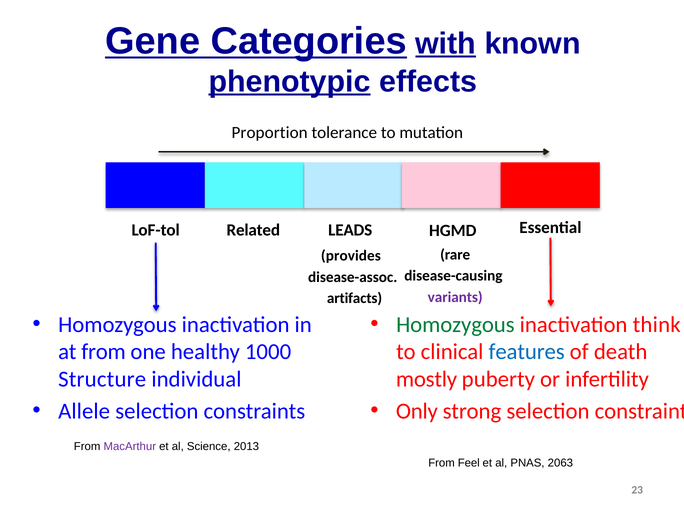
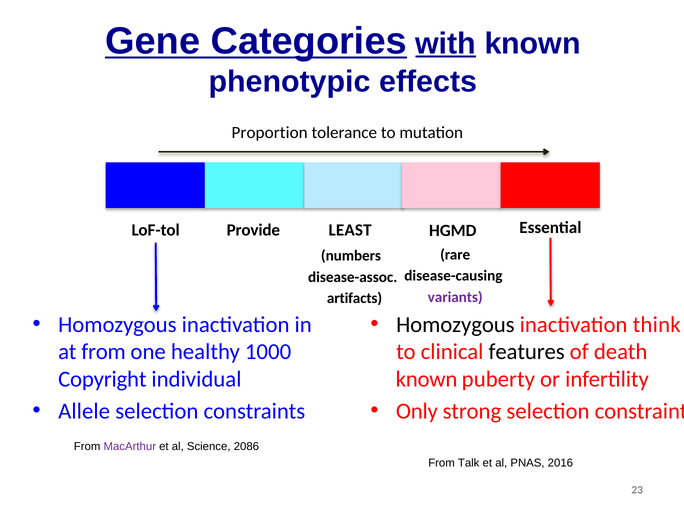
phenotypic underline: present -> none (290, 82)
Related: Related -> Provide (253, 230)
LEADS: LEADS -> LEAST (350, 230)
provides: provides -> numbers (351, 256)
Homozygous colour: green -> black (455, 324)
features colour: blue -> black (527, 352)
Structure: Structure -> Copyright (102, 379)
mostly: mostly -> known (427, 379)
2013: 2013 -> 2086 (246, 447)
Feel: Feel -> Talk (469, 463)
2063: 2063 -> 2016 (560, 463)
